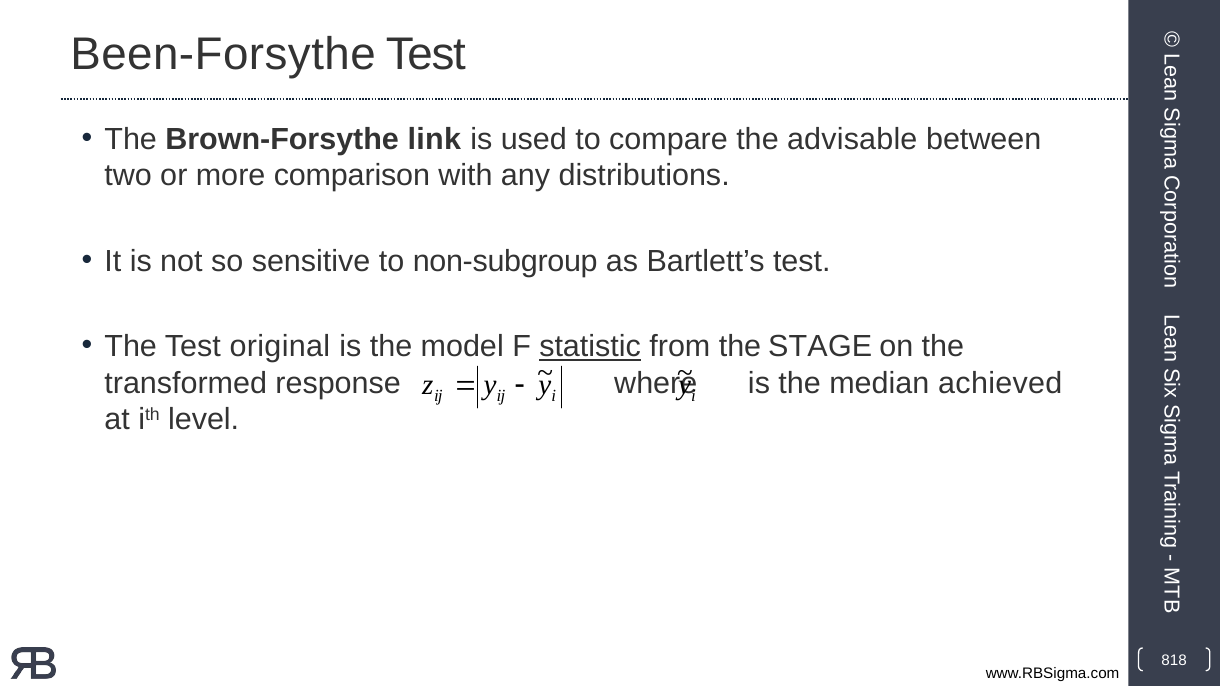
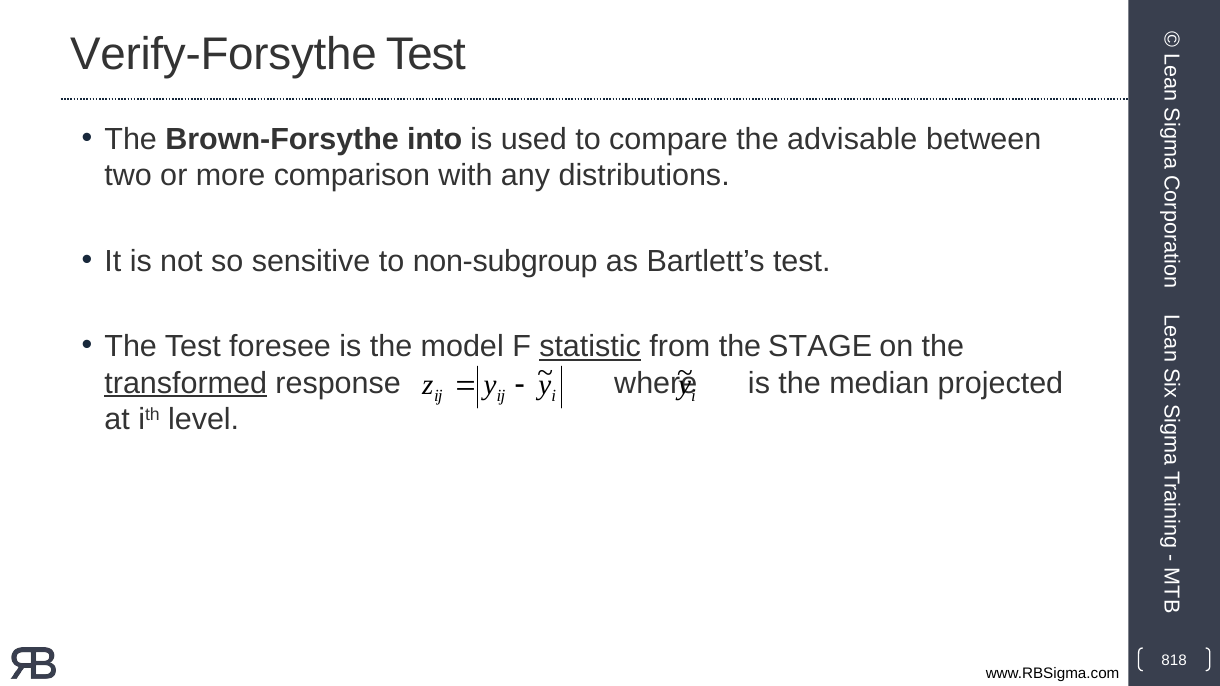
Been-Forsythe: Been-Forsythe -> Verify-Forsythe (223, 54)
link: link -> into (435, 139)
original: original -> foresee (280, 347)
transformed underline: none -> present (186, 383)
achieved: achieved -> projected (1000, 383)
